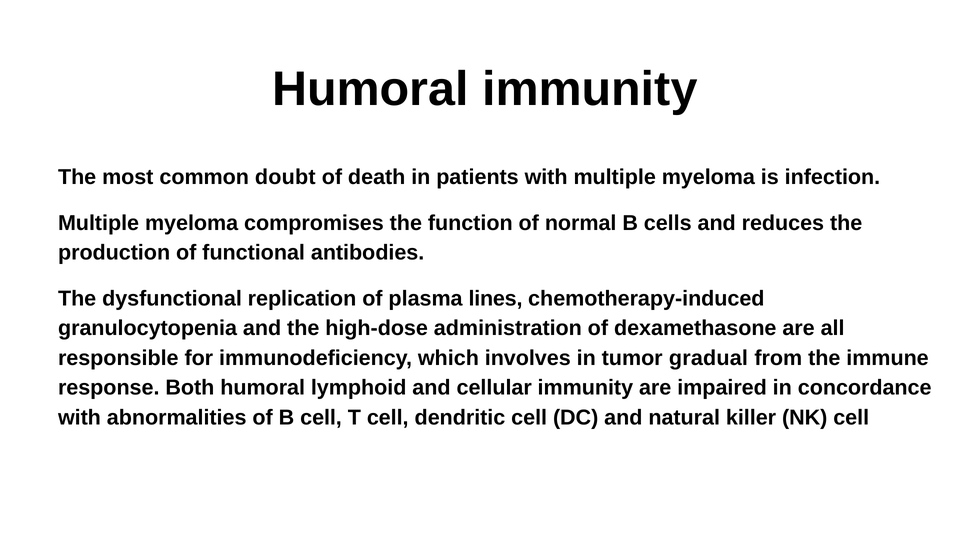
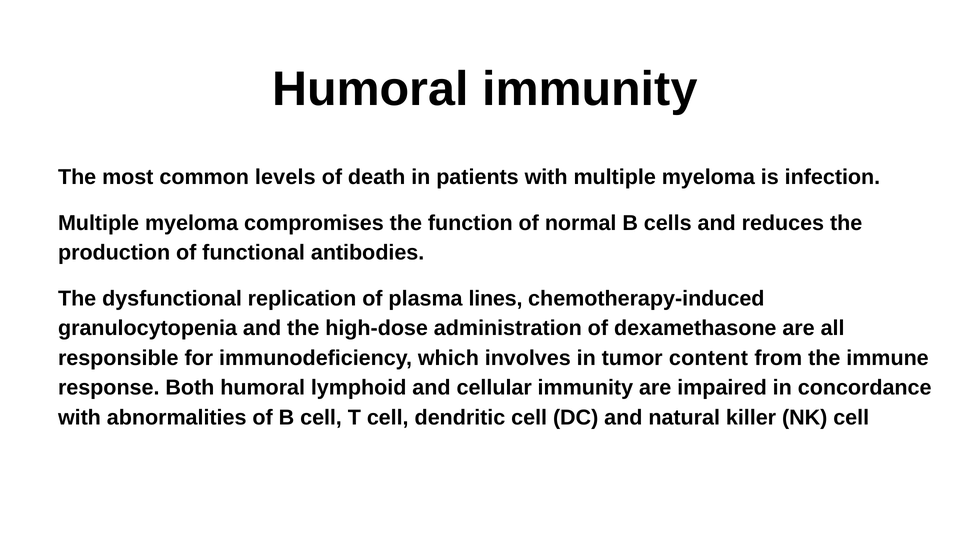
doubt: doubt -> levels (285, 177)
gradual: gradual -> content (708, 358)
